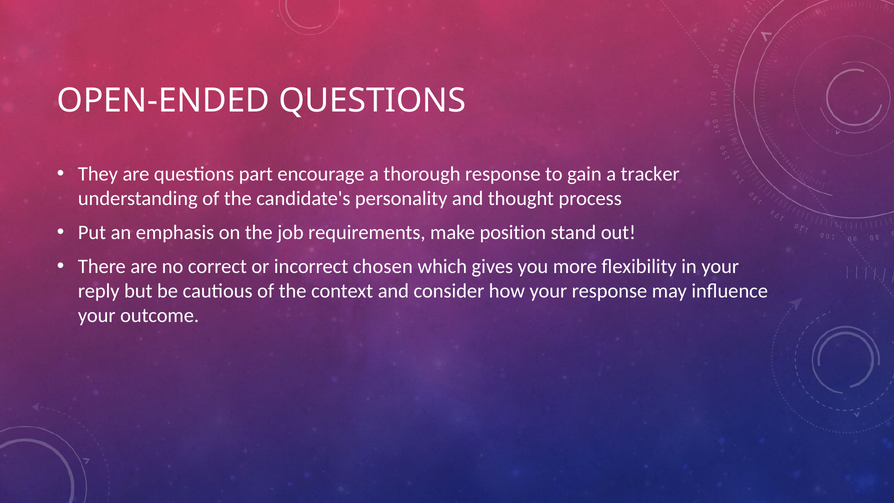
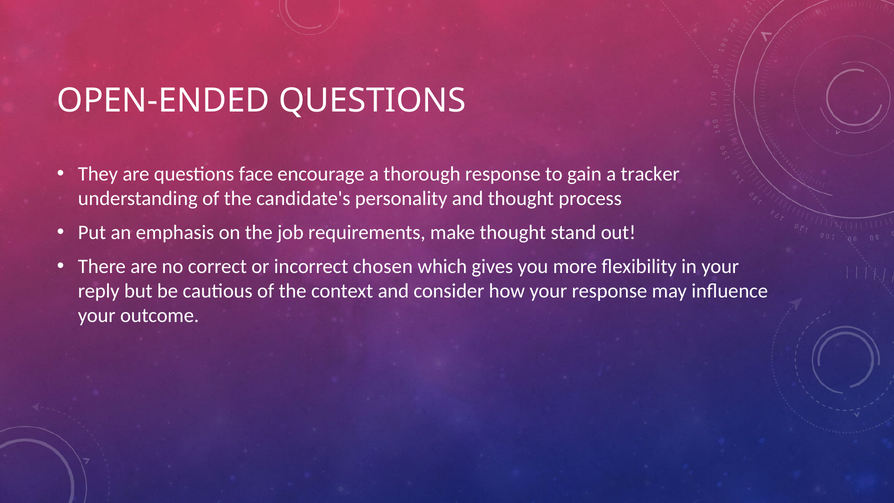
part: part -> face (256, 174)
make position: position -> thought (513, 232)
